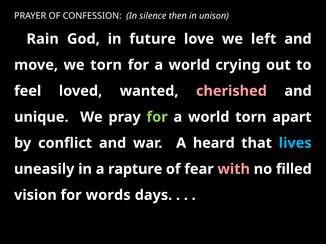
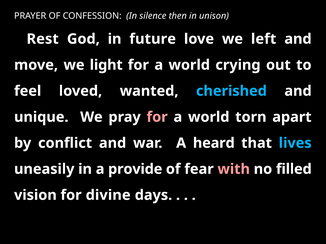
Rain: Rain -> Rest (43, 39)
we torn: torn -> light (106, 65)
cherished colour: pink -> light blue (231, 91)
for colour: light green -> pink (157, 117)
rapture: rapture -> provide (135, 169)
words: words -> divine (108, 195)
